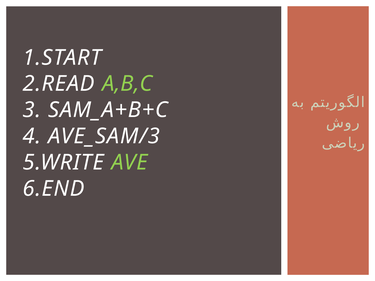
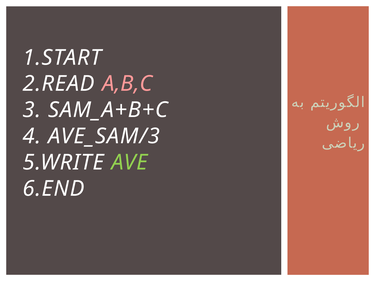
A,B,C colour: light green -> pink (127, 84)
